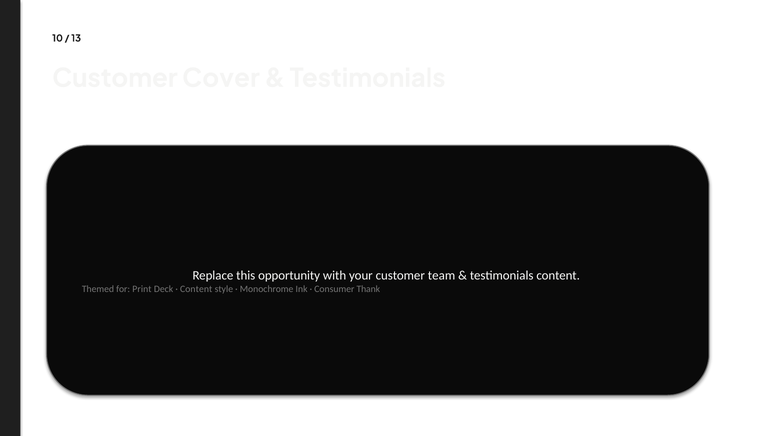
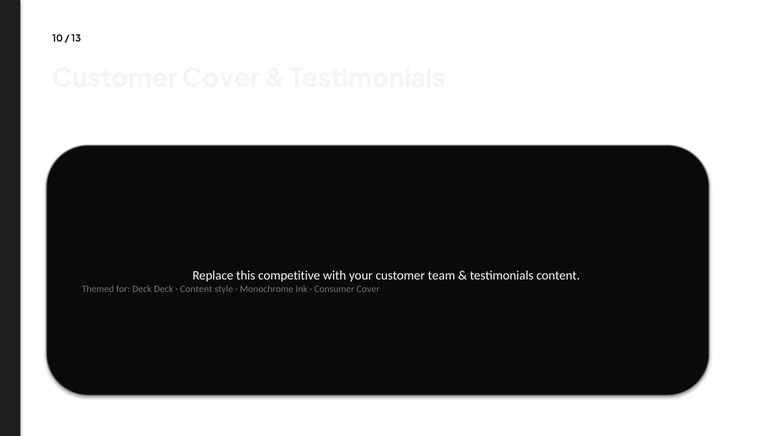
opportunity: opportunity -> competitive (289, 276)
for Print: Print -> Deck (142, 289)
Consumer Thank: Thank -> Cover (368, 289)
